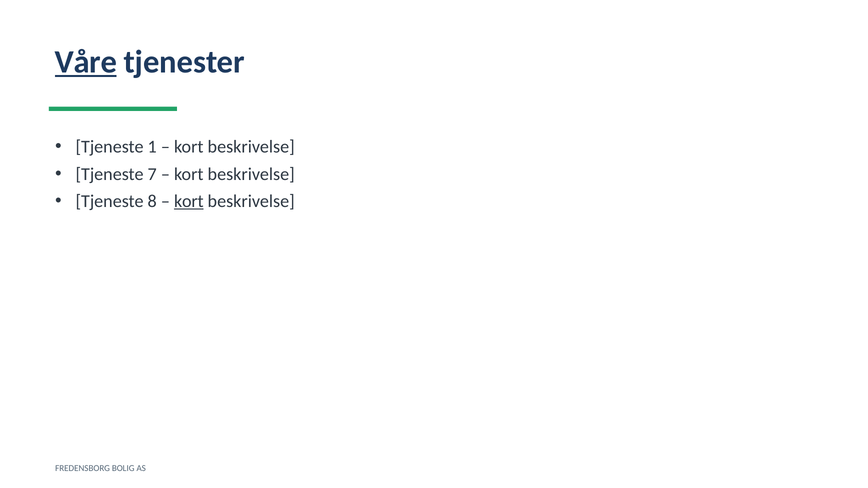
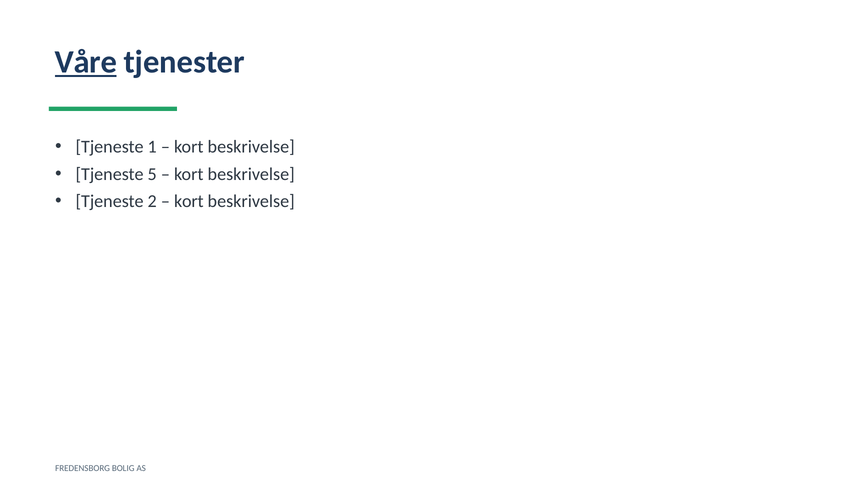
7: 7 -> 5 (152, 174)
8: 8 -> 2 (152, 201)
kort underline: present -> none (189, 201)
